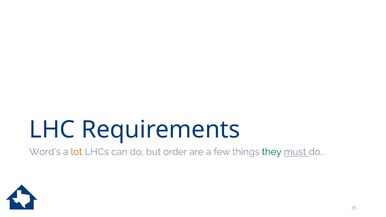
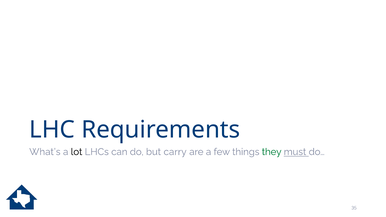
Word’s: Word’s -> What’s (45, 152)
lot colour: orange -> black (77, 152)
order: order -> carry (175, 152)
